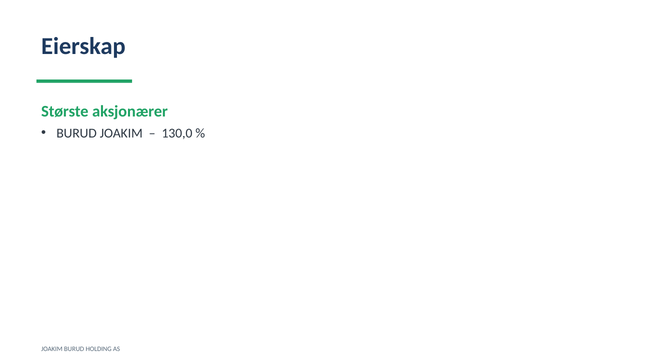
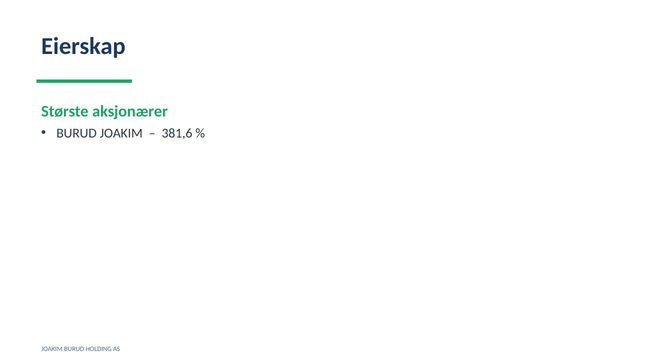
130,0: 130,0 -> 381,6 (177, 133)
